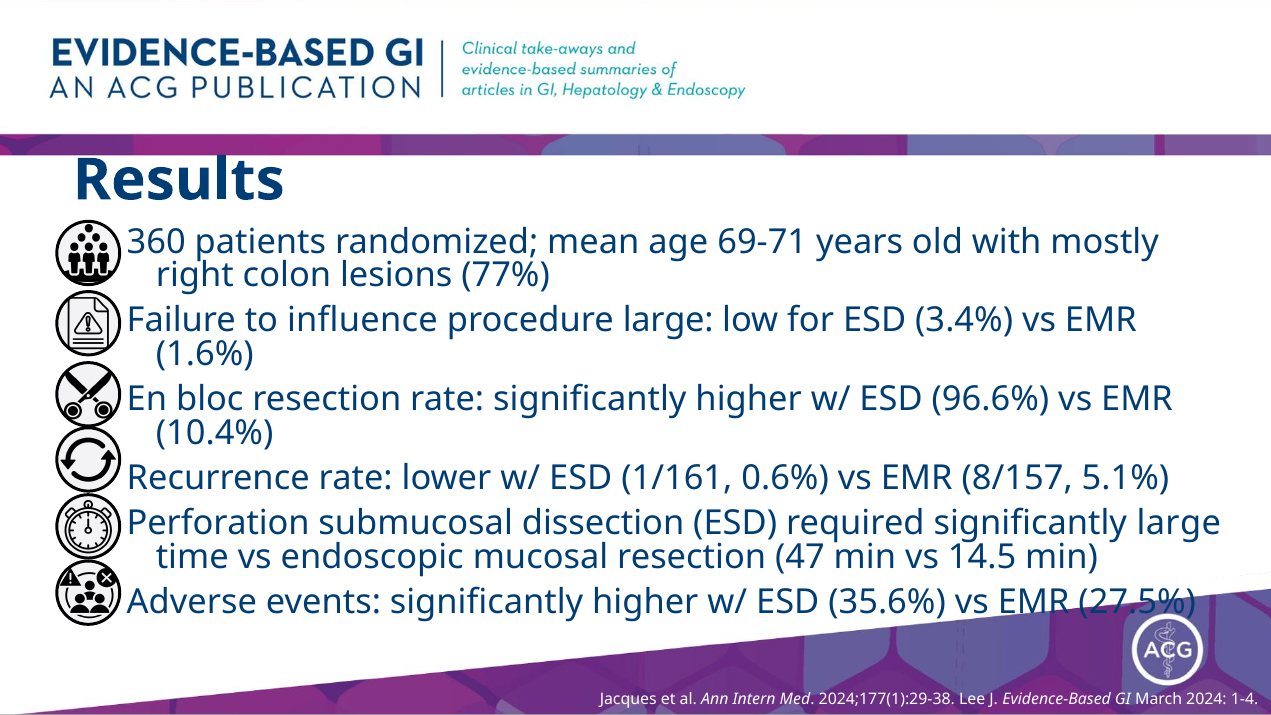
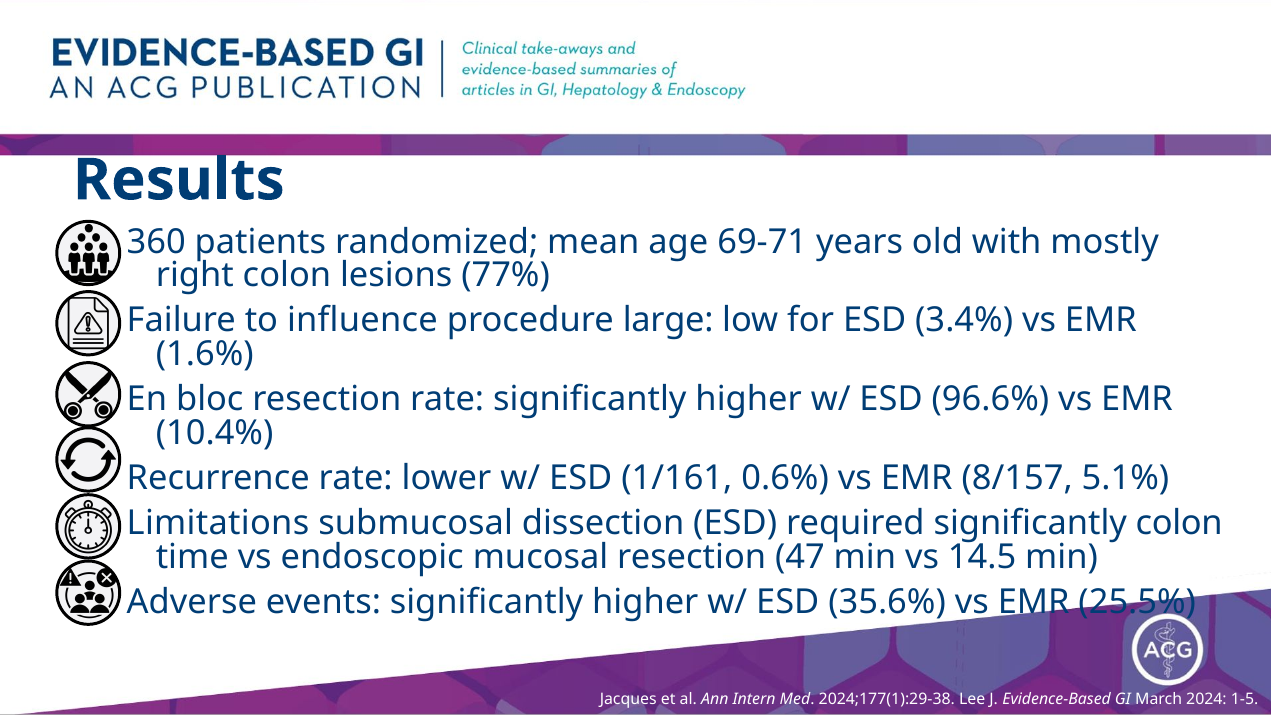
Perforation: Perforation -> Limitations (218, 523)
significantly large: large -> colon (1179, 523)
27.5%: 27.5% -> 25.5% (1137, 602)
1-4: 1-4 -> 1-5 (1245, 700)
